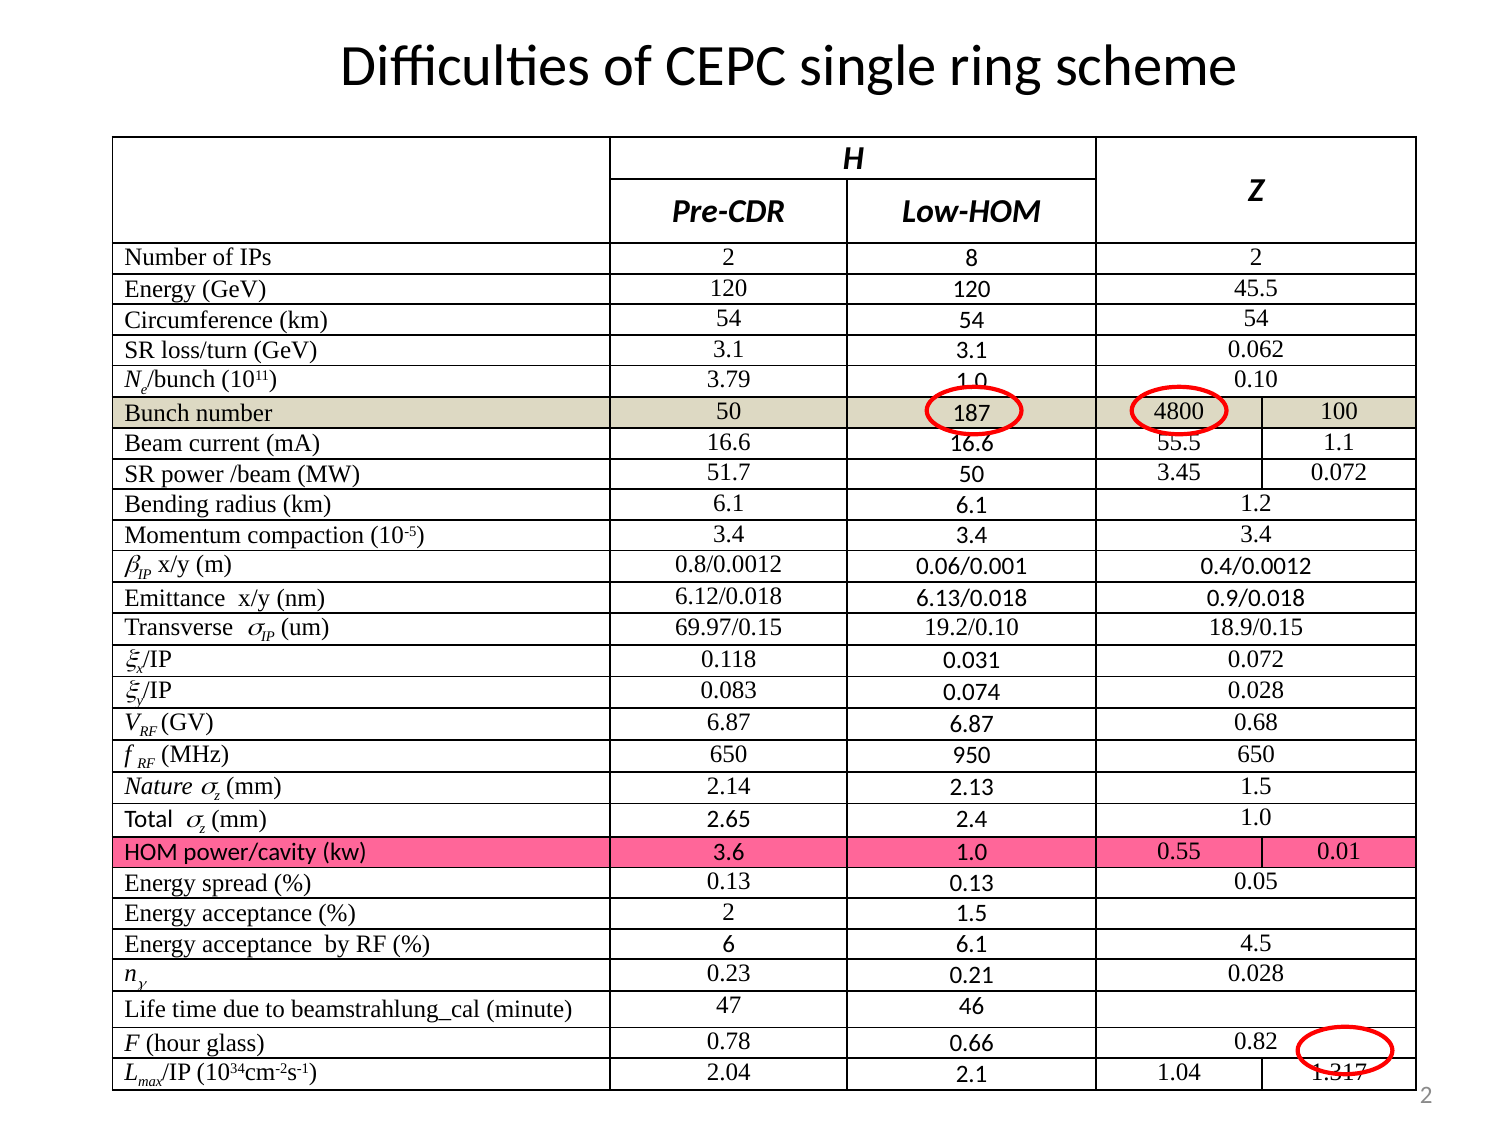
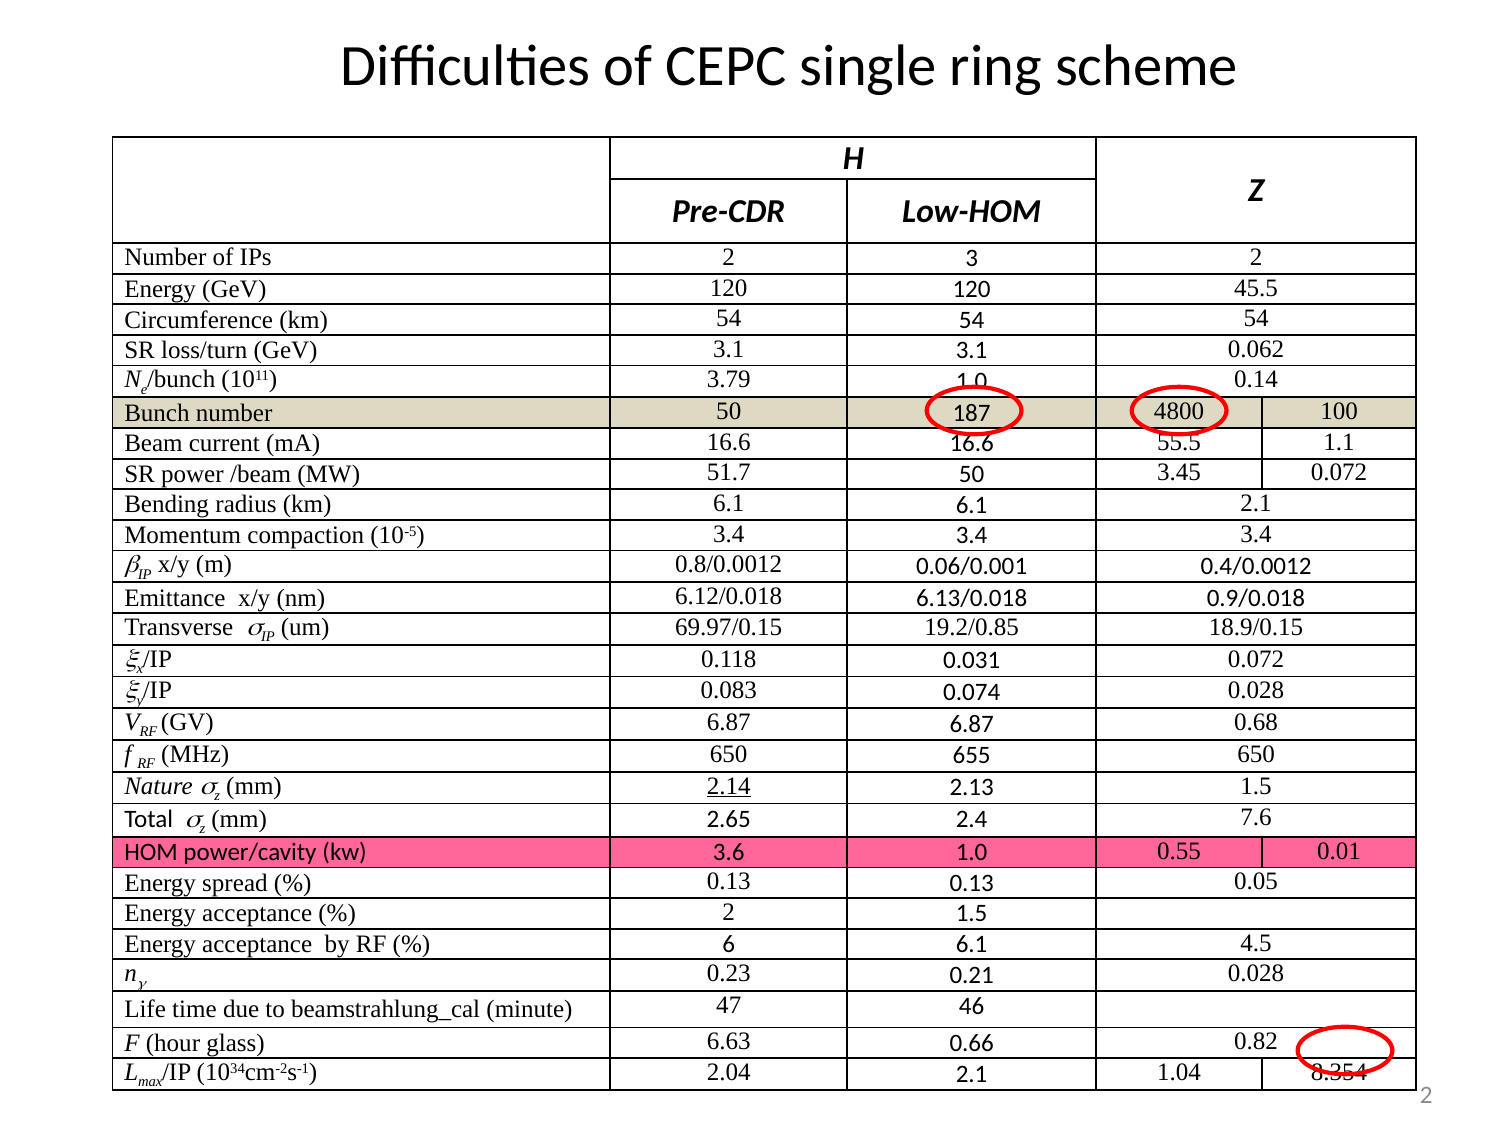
8: 8 -> 3 (972, 259)
0.10: 0.10 -> 0.14 (1256, 380)
6.1 1.2: 1.2 -> 2.1 (1256, 503)
19.2/0.10: 19.2/0.10 -> 19.2/0.85 (972, 627)
950: 950 -> 655 (972, 755)
2.14 underline: none -> present (729, 786)
2.4 1.0: 1.0 -> 7.6 (1256, 817)
0.78: 0.78 -> 6.63 (729, 1041)
1.317: 1.317 -> 8.354 (1339, 1072)
